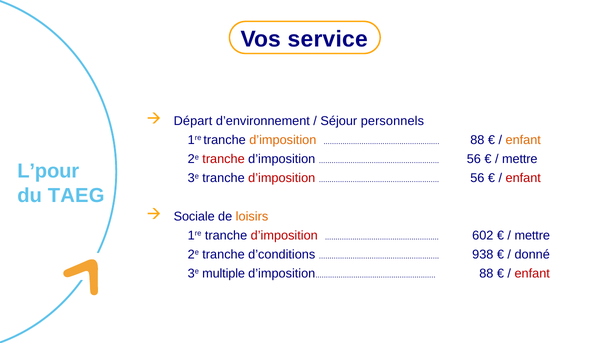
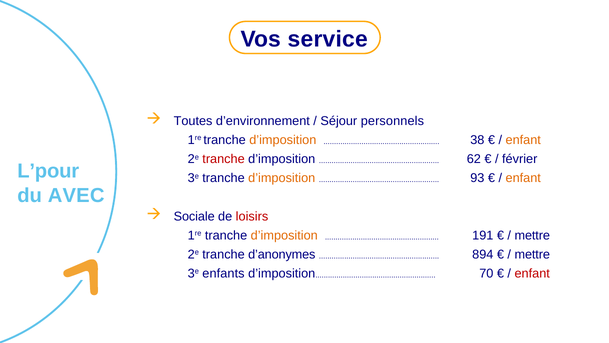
Départ: Départ -> Toutes (193, 121)
88: 88 -> 38 (477, 140)
56: 56 -> 62 (474, 159)
mettre: mettre -> février (520, 159)
d’imposition colour: red -> orange (282, 178)
56: 56 -> 93 (477, 178)
enfant colour: red -> orange (523, 178)
TAEG: TAEG -> AVEC (76, 195)
loisirs colour: orange -> red (252, 216)
d’imposition colour: red -> orange (284, 235)
602: 602 -> 191 (483, 235)
d’conditions: d’conditions -> d’anonymes (282, 254)
938: 938 -> 894 (483, 254)
donné: donné -> mettre (532, 254)
multiple: multiple -> enfants (223, 273)
88: 88 -> 70 (486, 273)
